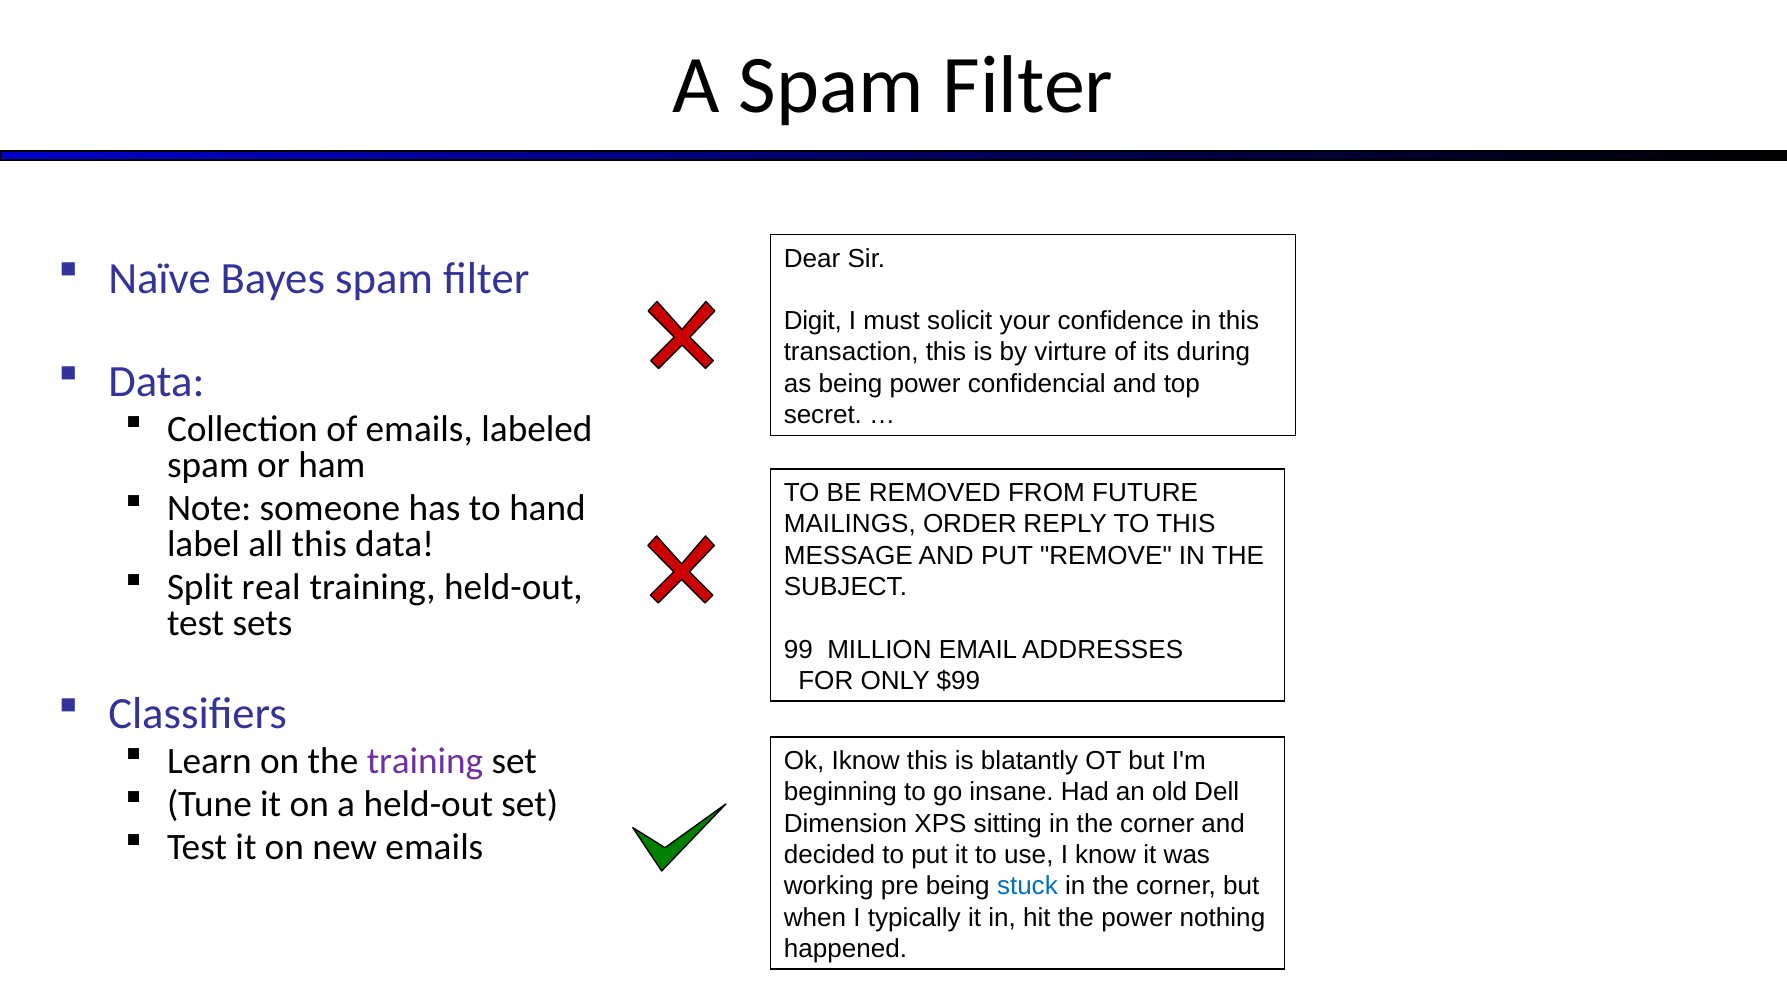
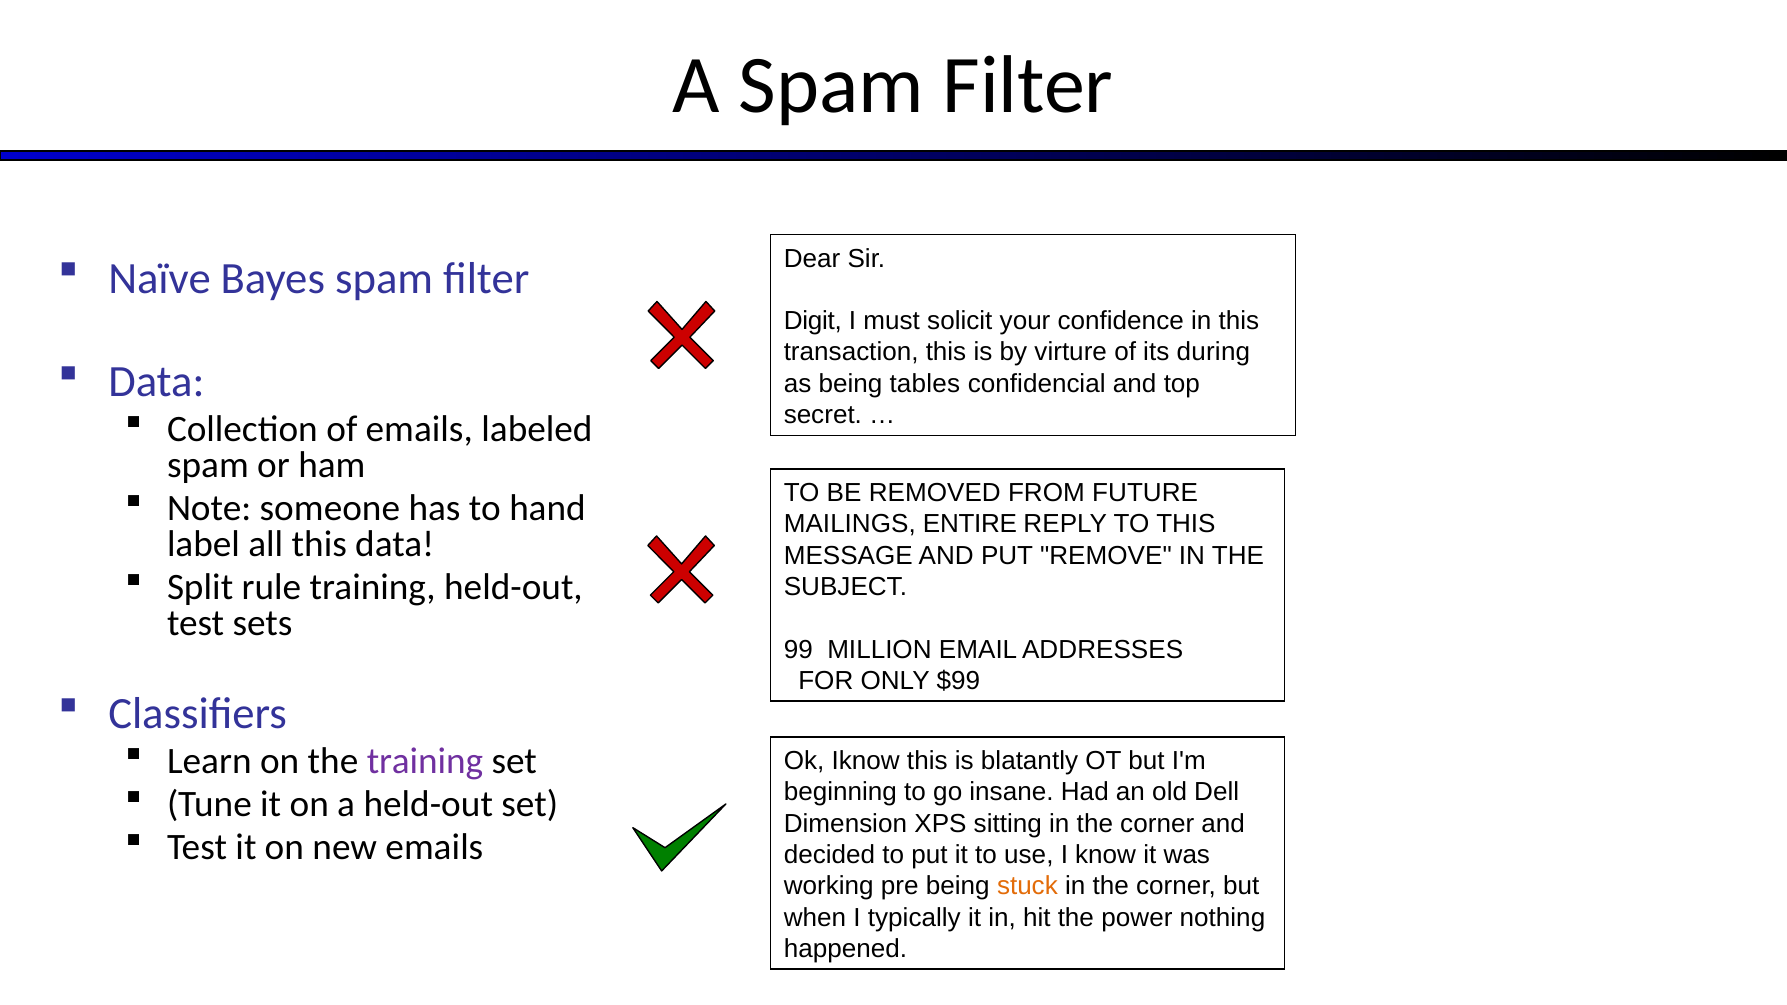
being power: power -> tables (925, 384)
ORDER: ORDER -> ENTIRE (970, 524)
real: real -> rule (271, 587)
stuck colour: blue -> orange (1027, 886)
